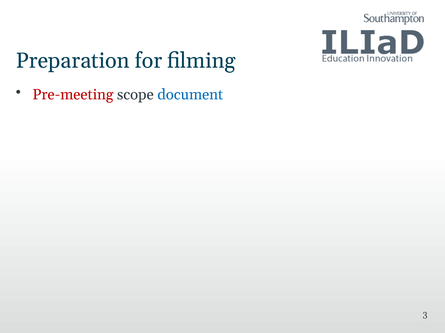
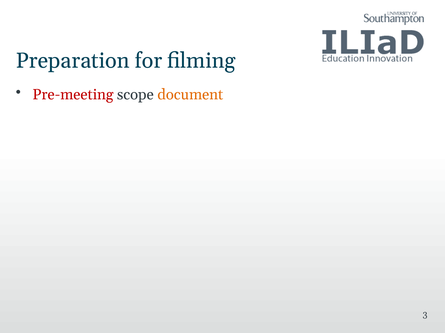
document colour: blue -> orange (190, 95)
